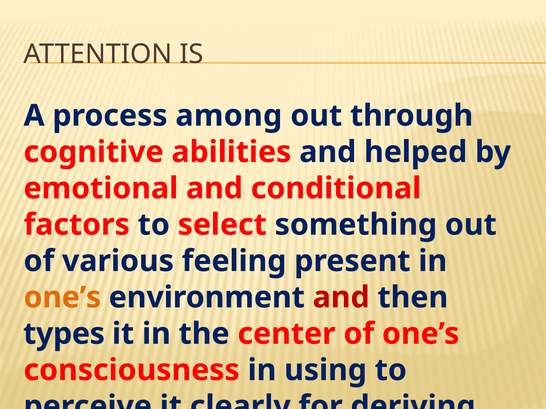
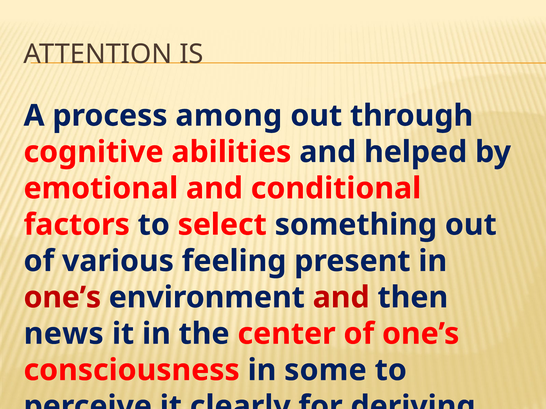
one’s colour: orange -> red (62, 298)
types: types -> news (64, 334)
using: using -> some (325, 371)
